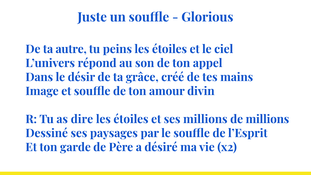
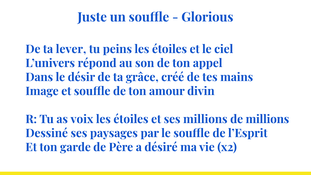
autre: autre -> lever (71, 49)
dire: dire -> voix (82, 119)
